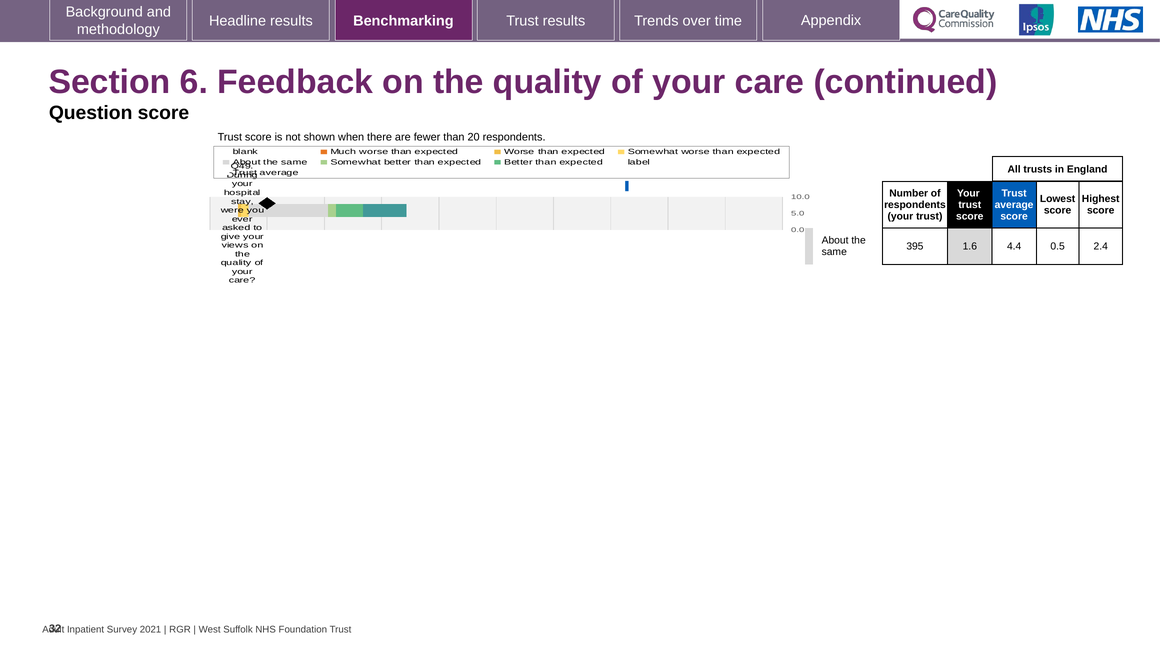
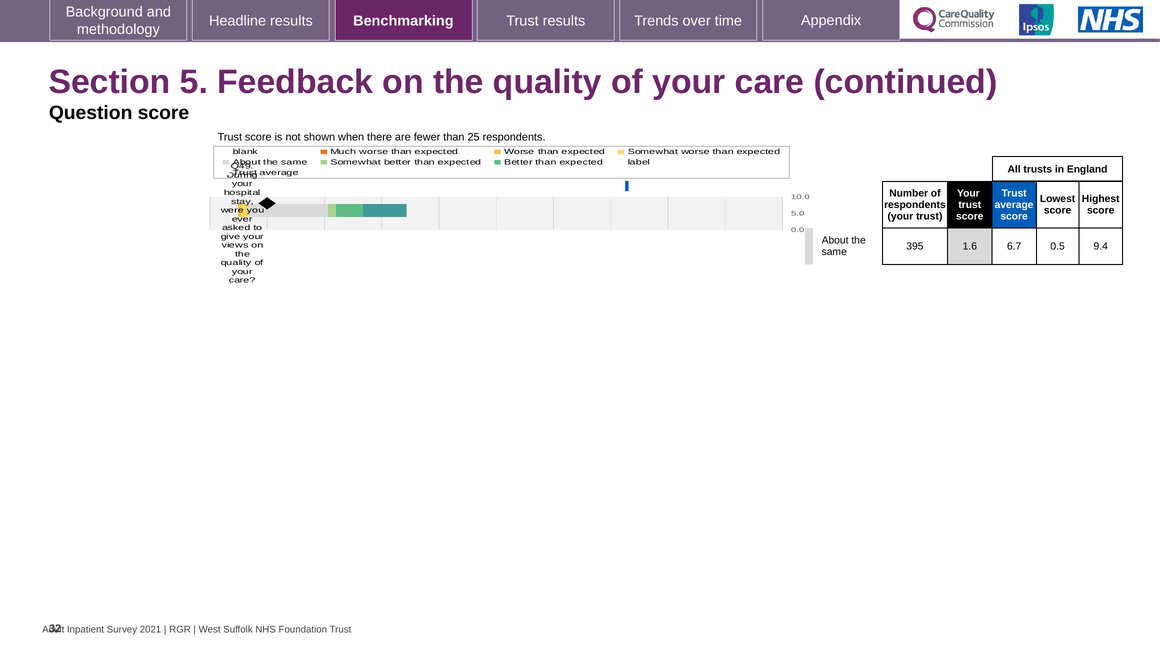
6: 6 -> 5 (194, 82)
20: 20 -> 25 (474, 137)
4.4: 4.4 -> 6.7 (1014, 246)
2.4: 2.4 -> 9.4 (1101, 246)
